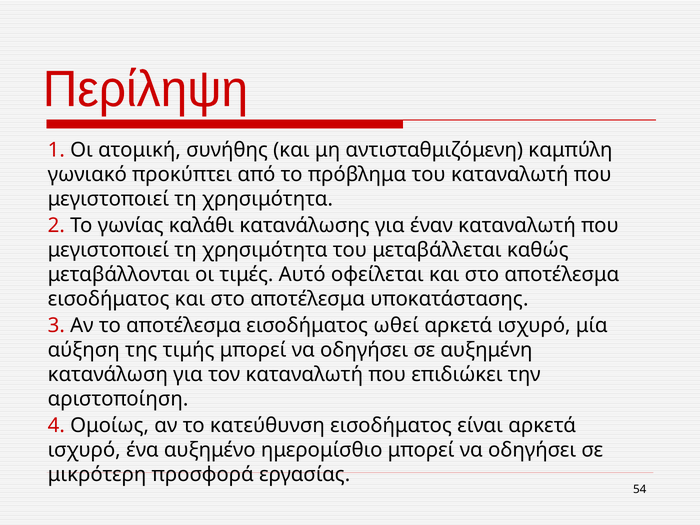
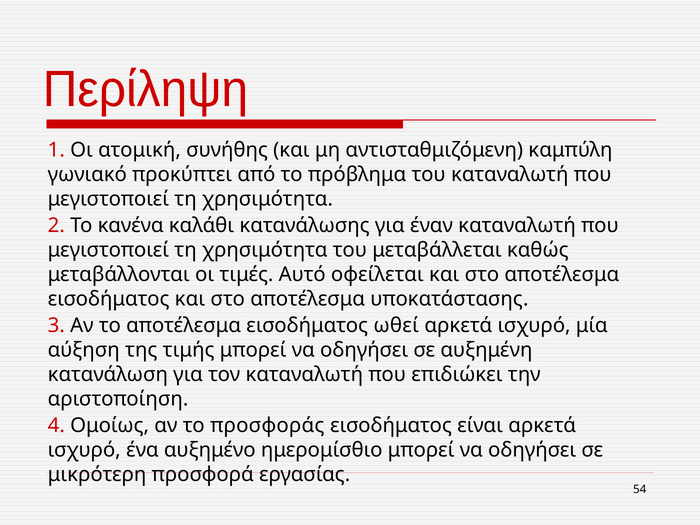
γωνίας: γωνίας -> κανένα (131, 226)
κατεύθυνση: κατεύθυνση -> προσφοράς (267, 426)
